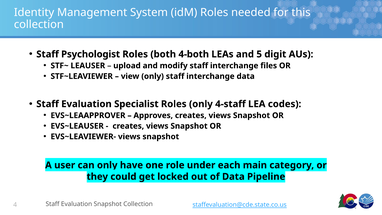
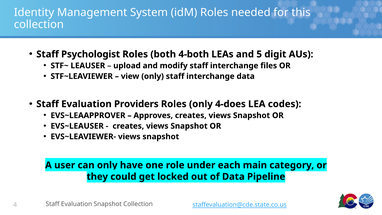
Specialist: Specialist -> Providers (136, 104)
4-staff: 4-staff -> 4-does (230, 104)
